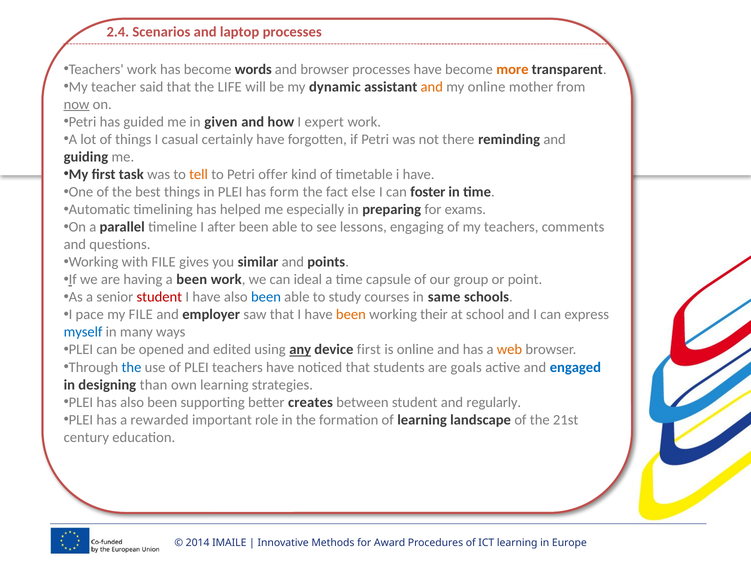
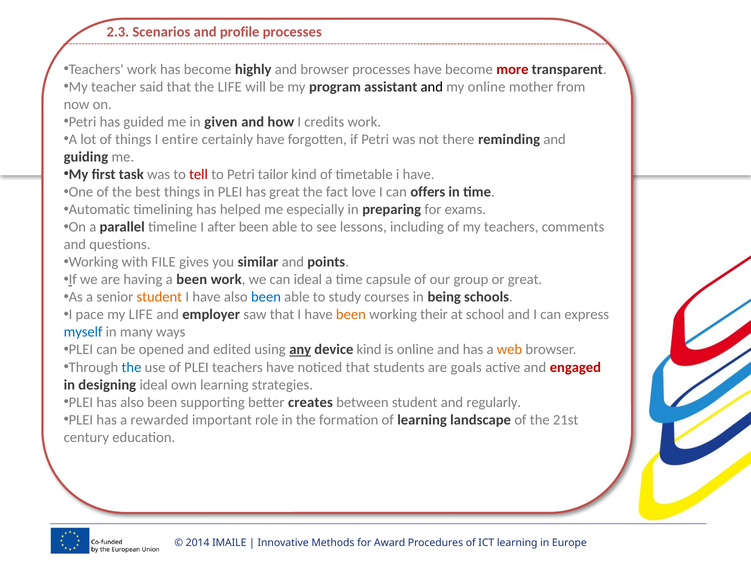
2.4: 2.4 -> 2.3 (118, 32)
laptop: laptop -> profile (240, 32)
words: words -> highly (253, 69)
more colour: orange -> red (512, 69)
dynamic: dynamic -> program (335, 87)
and colour: orange -> black (432, 87)
now underline: present -> none (77, 104)
expert: expert -> credits (324, 122)
casual: casual -> entire (180, 139)
tell colour: orange -> red (199, 175)
offer: offer -> tailor (273, 175)
has form: form -> great (284, 192)
else: else -> love (364, 192)
foster: foster -> offers (428, 192)
engaging: engaging -> including (417, 227)
or point: point -> great (525, 280)
student colour: red -> orange (159, 297)
same: same -> being (444, 297)
my FILE: FILE -> LIFE (141, 315)
device first: first -> kind (369, 350)
engaged colour: blue -> red (575, 367)
designing than: than -> ideal (154, 385)
